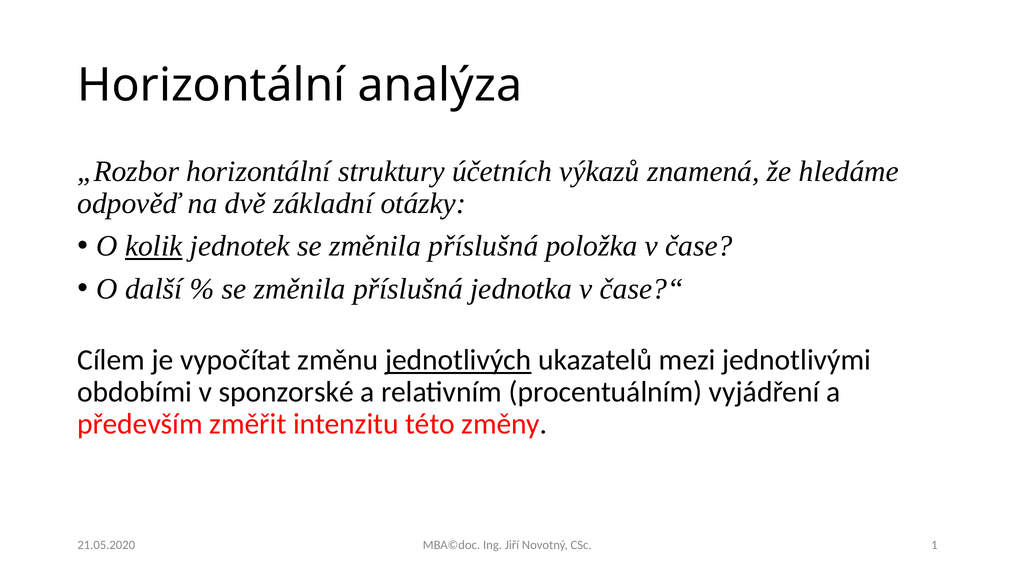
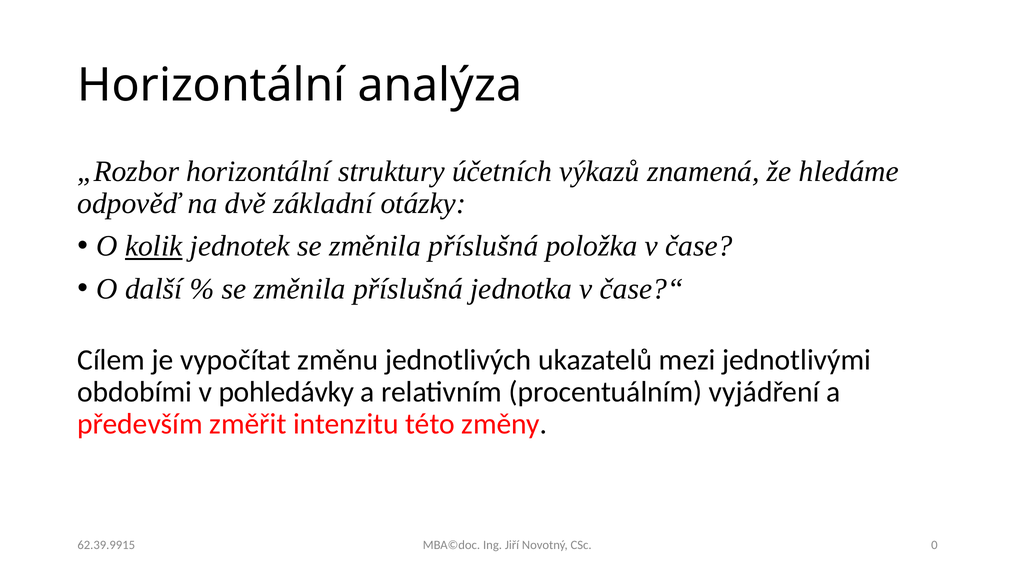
jednotlivých underline: present -> none (458, 360)
sponzorské: sponzorské -> pohledávky (286, 392)
1: 1 -> 0 (934, 545)
21.05.2020: 21.05.2020 -> 62.39.9915 (106, 545)
